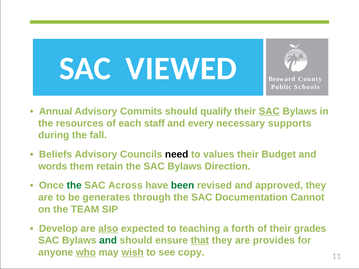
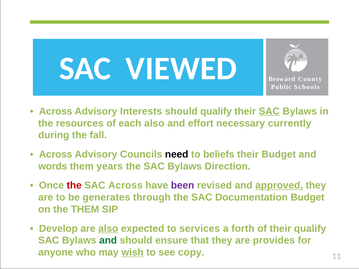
Annual: Annual -> Across (56, 111)
Commits: Commits -> Interests (141, 111)
each staff: staff -> also (154, 123)
every: every -> effort (201, 123)
supports: supports -> currently (290, 123)
Beliefs: Beliefs -> Across (56, 154)
values: values -> beliefs (219, 154)
retain: retain -> years (110, 166)
the colour: green -> red (74, 186)
been colour: green -> purple (183, 186)
approved underline: none -> present (279, 186)
Documentation Cannot: Cannot -> Budget (307, 198)
the TEAM: TEAM -> THEM (85, 210)
teaching: teaching -> services (200, 229)
their grades: grades -> qualify (310, 229)
that underline: present -> none (200, 241)
who underline: present -> none (86, 253)
